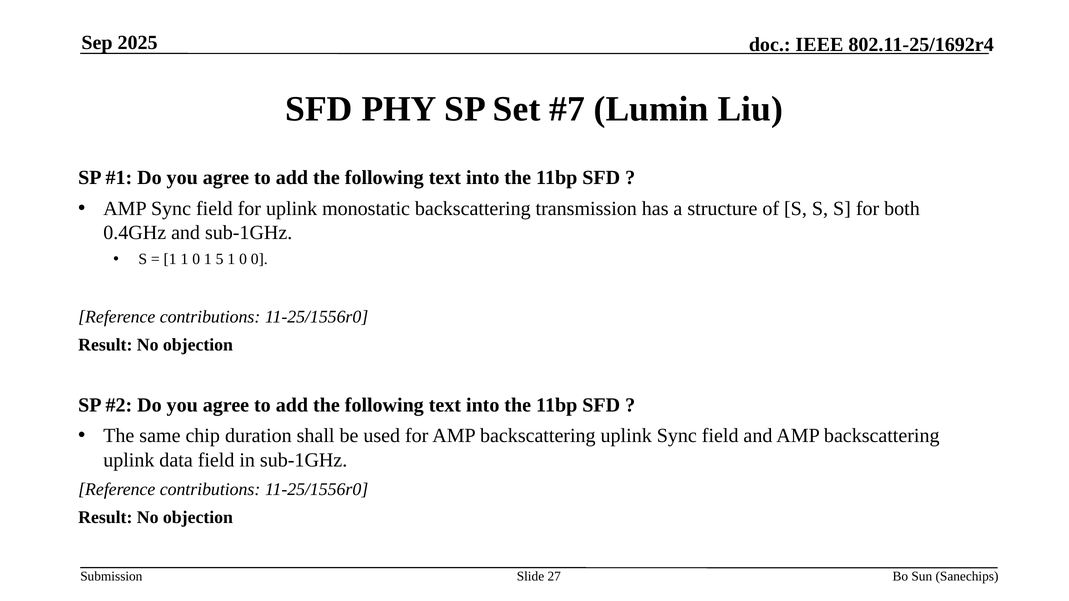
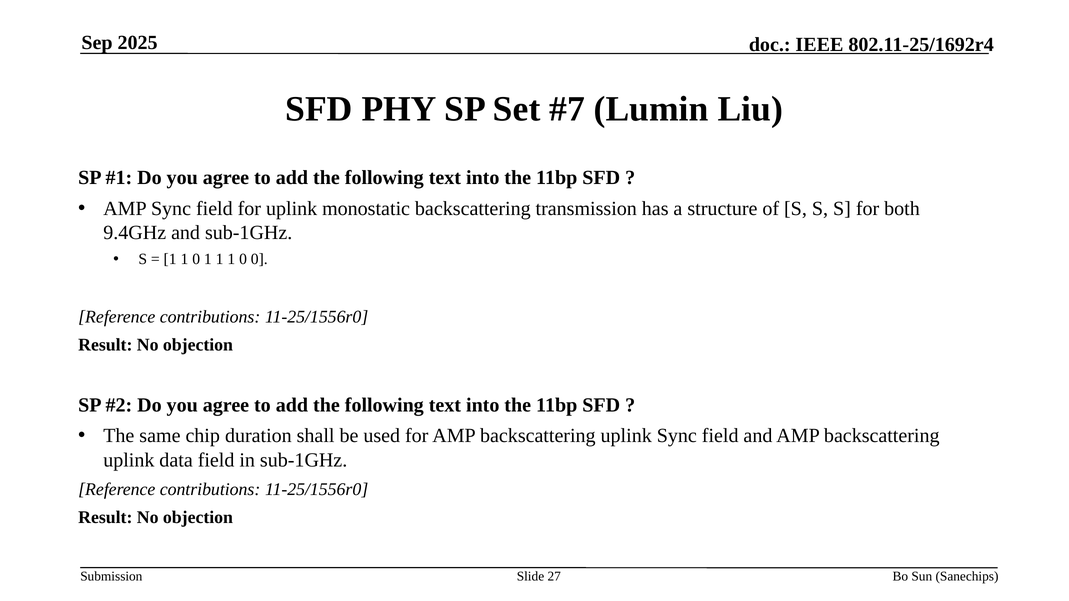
0.4GHz: 0.4GHz -> 9.4GHz (135, 233)
0 1 5: 5 -> 1 (220, 259)
